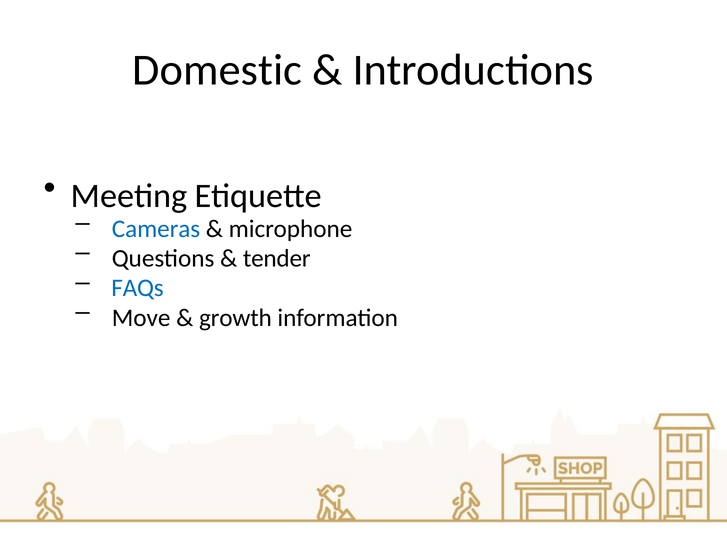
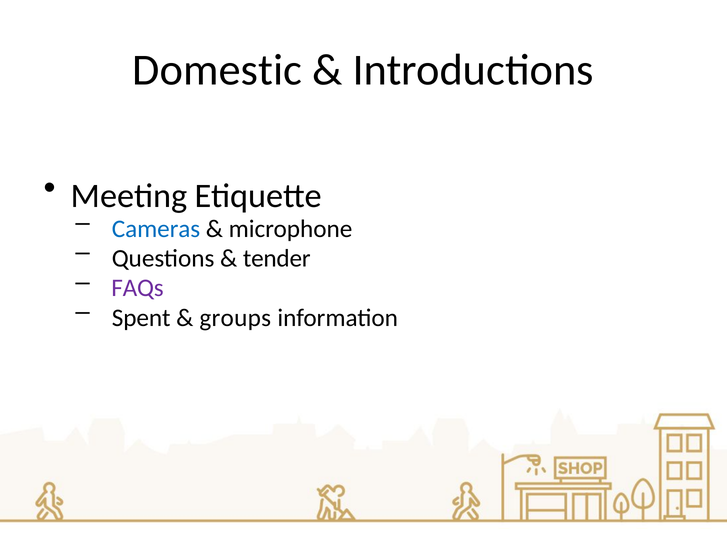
FAQs colour: blue -> purple (137, 288)
Move: Move -> Spent (141, 318)
growth: growth -> groups (235, 318)
